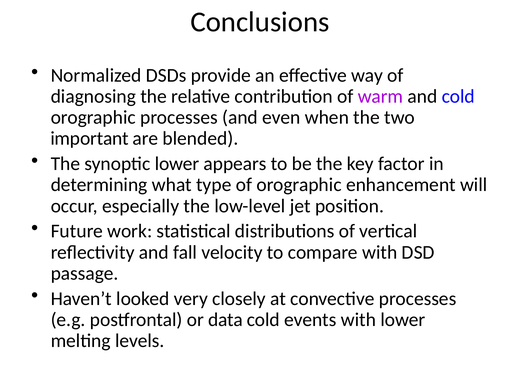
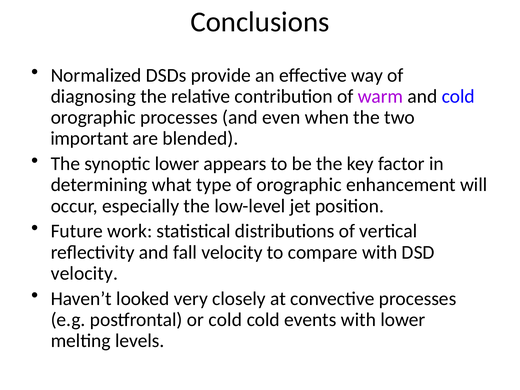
passage: passage -> velocity (84, 273)
or data: data -> cold (225, 320)
